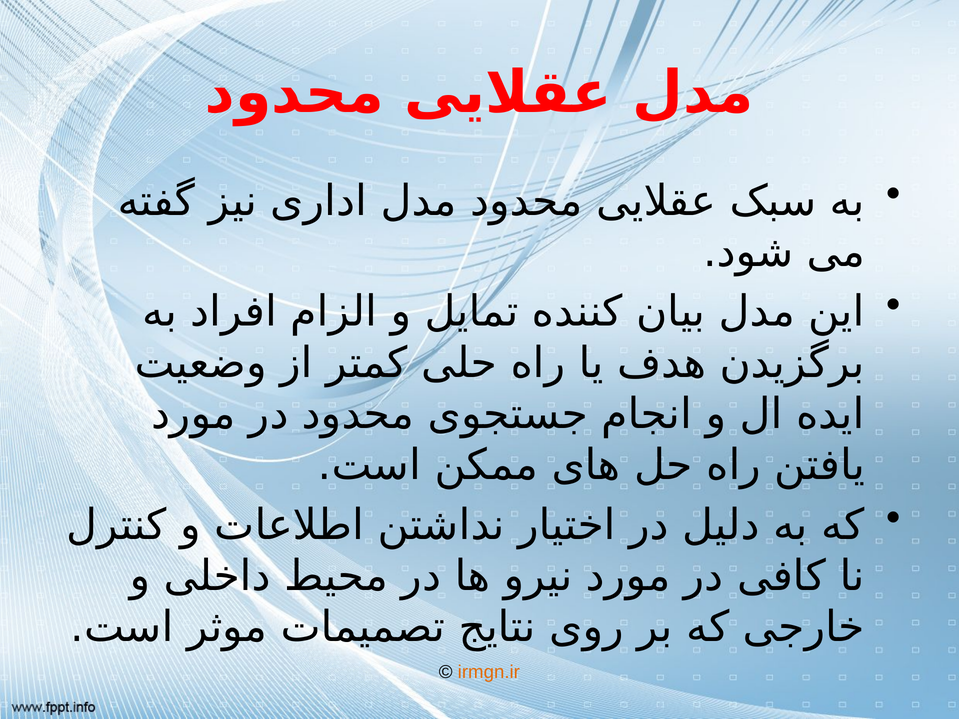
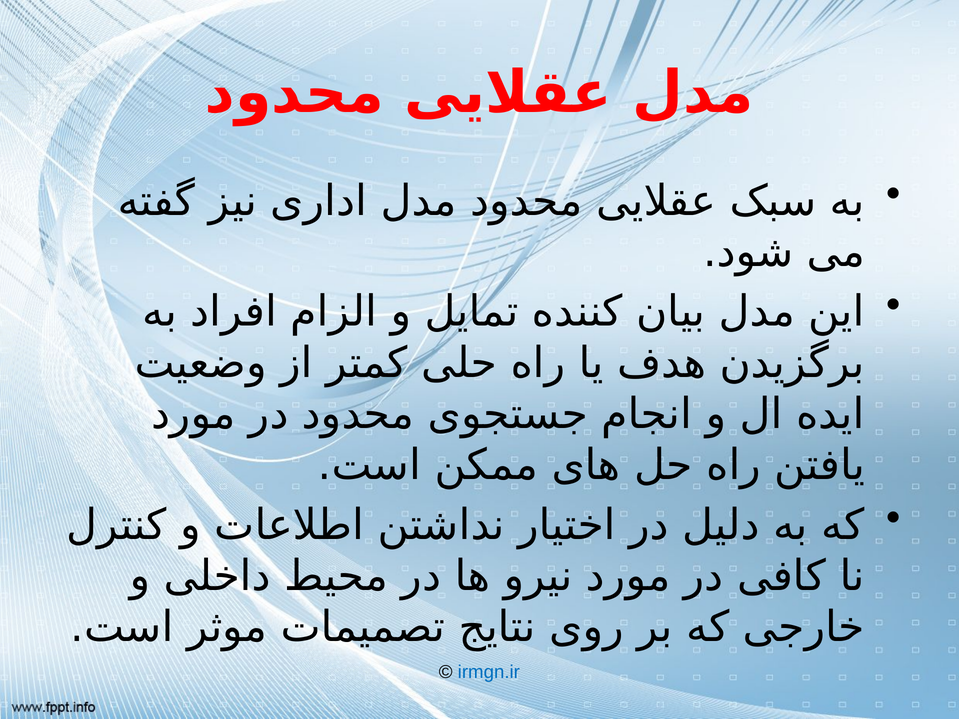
irmgn.ir colour: orange -> blue (489, 672)
